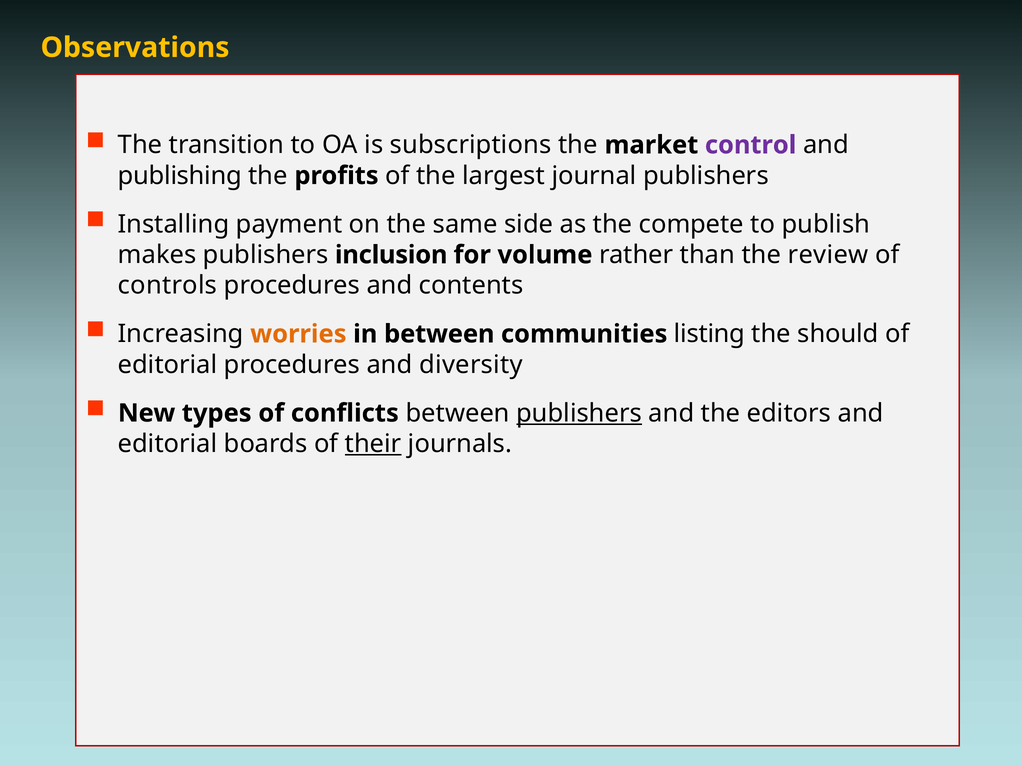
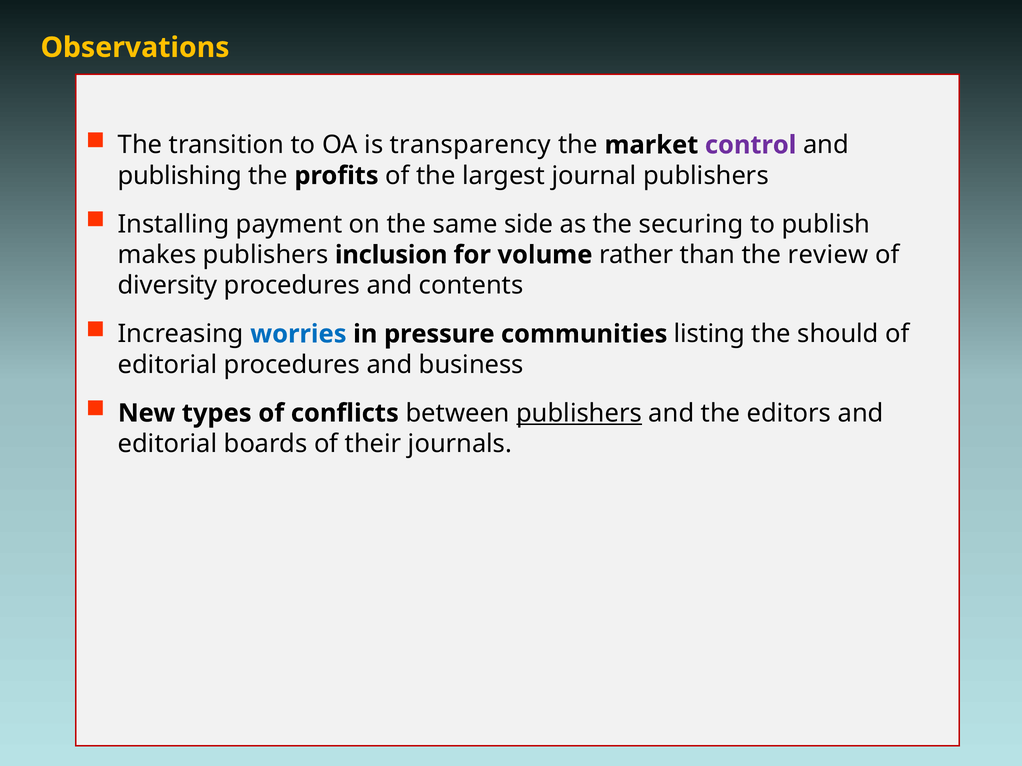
subscriptions: subscriptions -> transparency (470, 145)
compete: compete -> securing (691, 224)
controls: controls -> diversity (168, 286)
worries colour: orange -> blue (298, 334)
in between: between -> pressure (439, 334)
diversity: diversity -> business (471, 365)
their underline: present -> none (373, 444)
